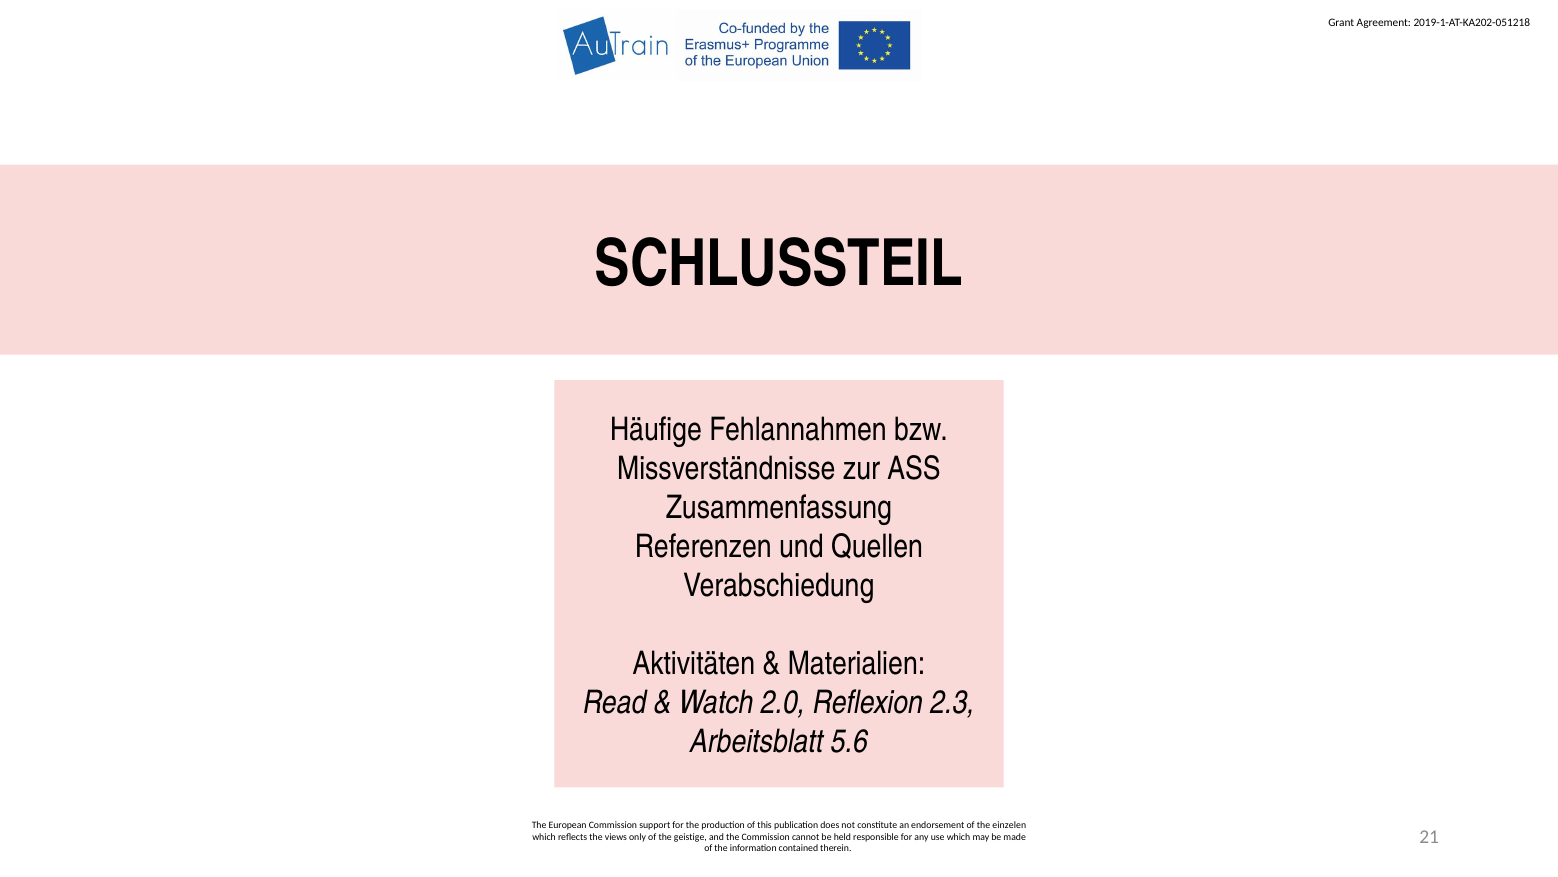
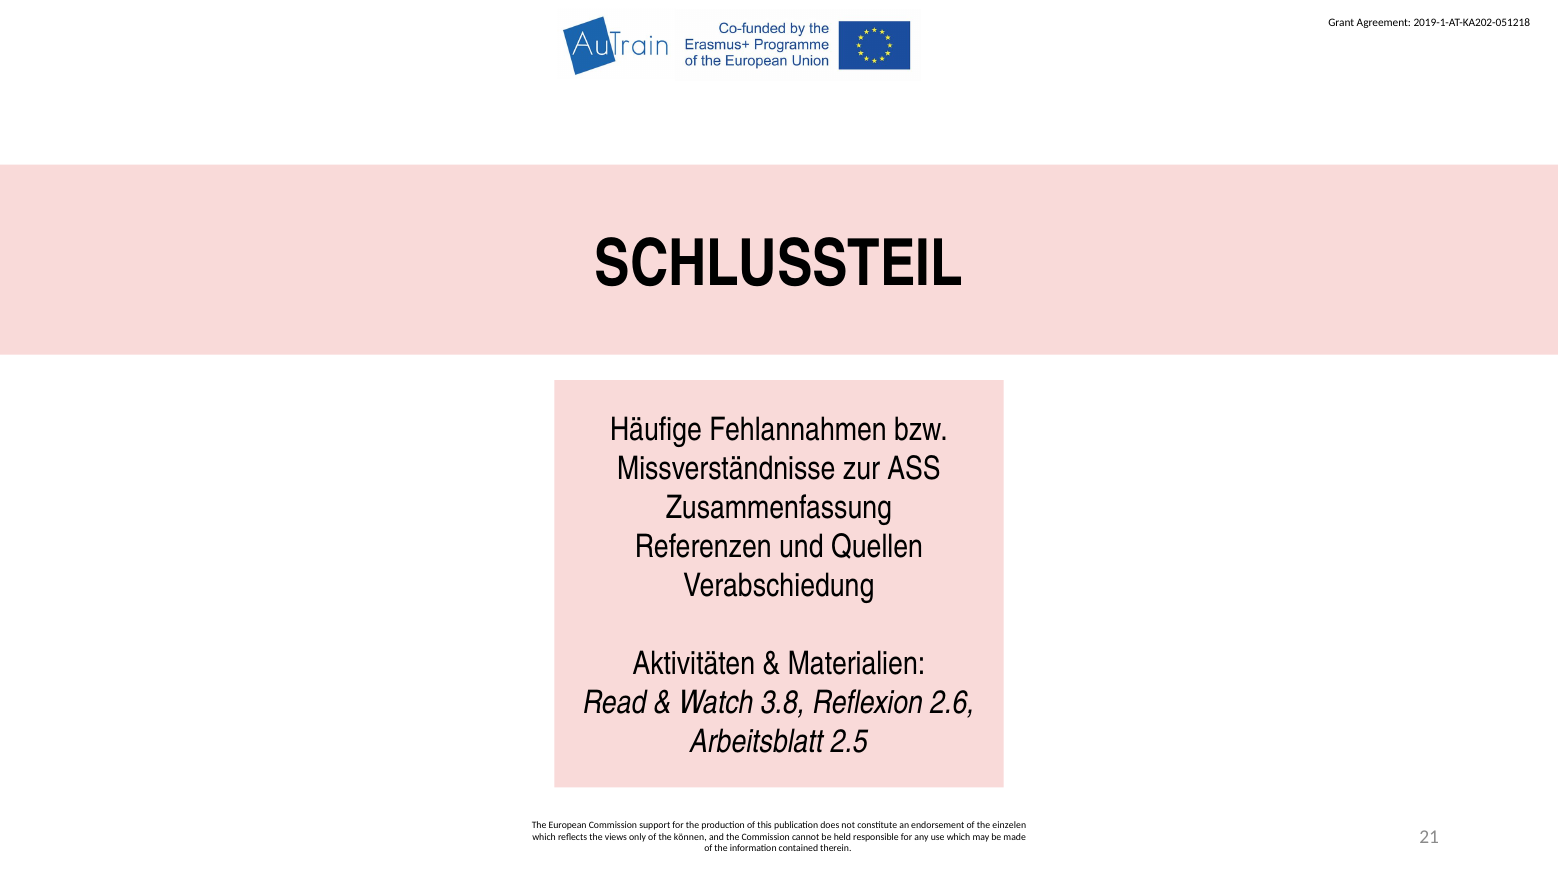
2.0: 2.0 -> 3.8 (783, 702)
2.3: 2.3 -> 2.6 (953, 702)
5.6: 5.6 -> 2.5 (849, 741)
geistige: geistige -> können (690, 836)
